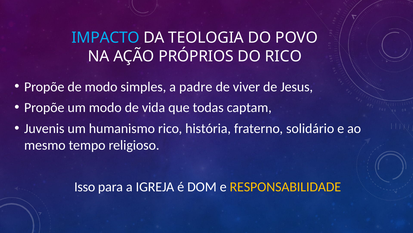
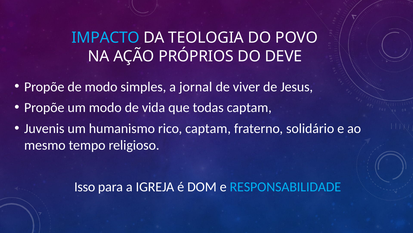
DO RICO: RICO -> DEVE (283, 56)
padre: padre -> jornal (196, 87)
rico história: história -> captam (208, 128)
RESPONSABILIDADE colour: yellow -> light blue (285, 186)
